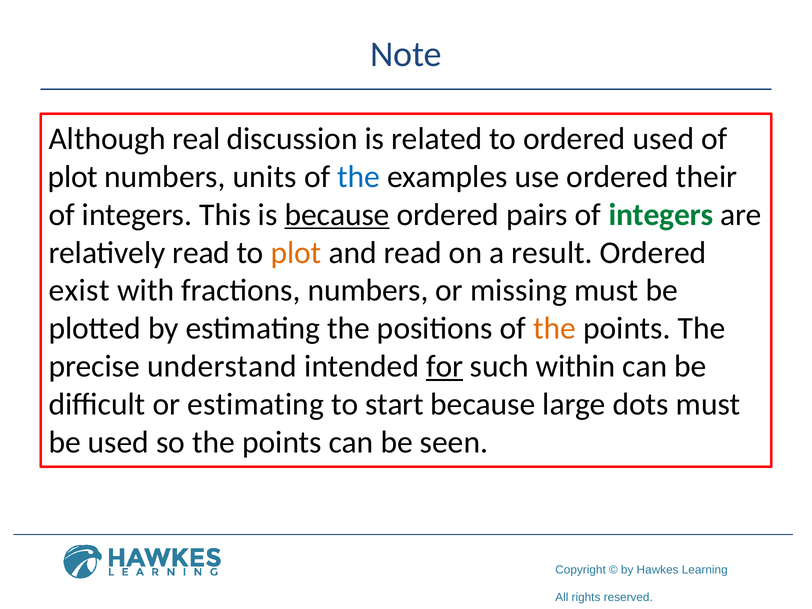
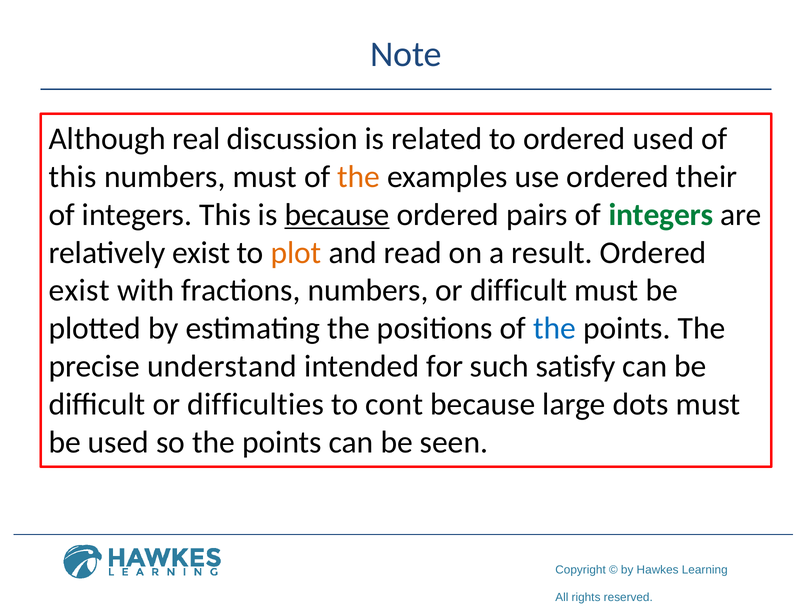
plot: plot -> this (73, 177)
numbers units: units -> must (265, 177)
the colour: blue -> orange (359, 177)
relatively read: read -> exist (201, 253)
or missing: missing -> difficult (519, 290)
the colour: orange -> blue (555, 328)
for underline: present -> none (445, 366)
within: within -> satisfy (576, 366)
or estimating: estimating -> difficulties (256, 404)
start: start -> cont (394, 404)
